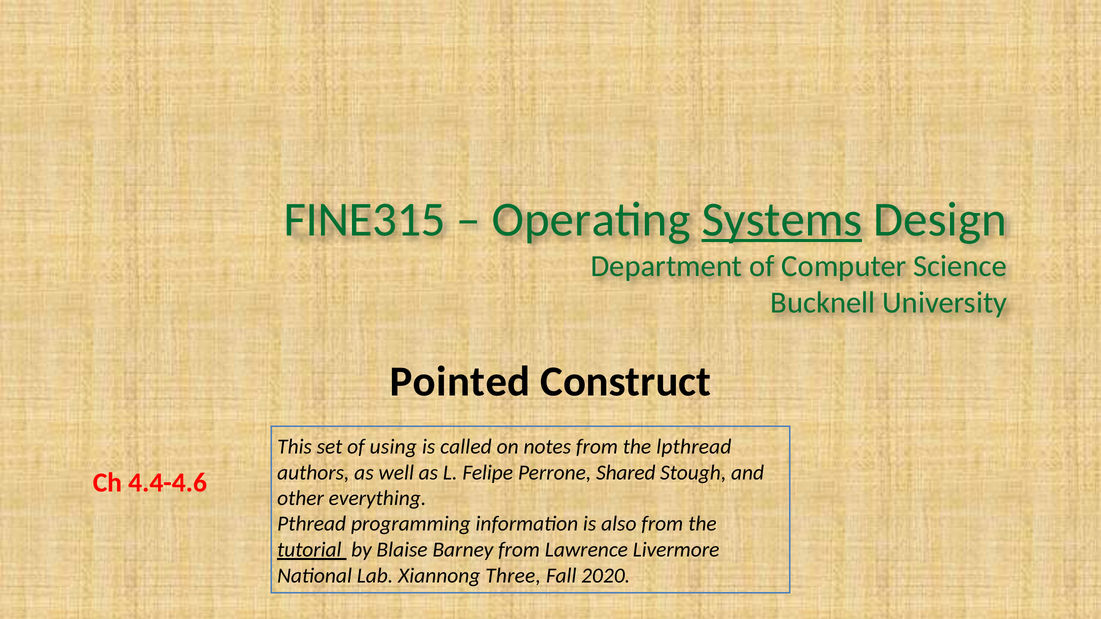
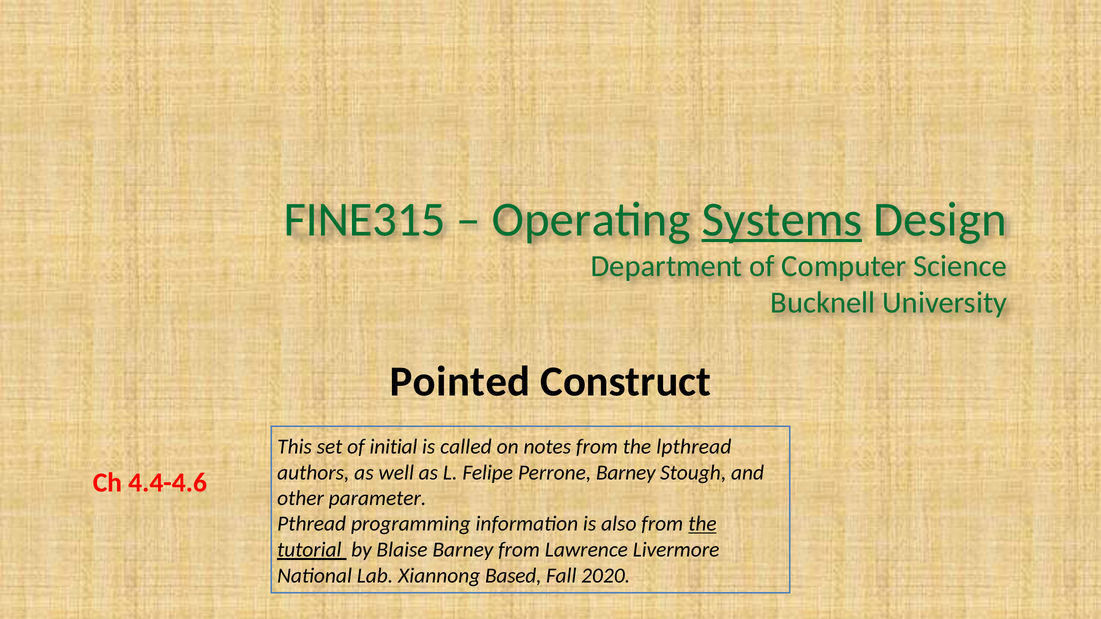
using: using -> initial (393, 447)
Perrone Shared: Shared -> Barney (626, 473)
everything: everything -> parameter (378, 498)
the underline: none -> present (702, 524)
Three: Three -> Based (513, 576)
